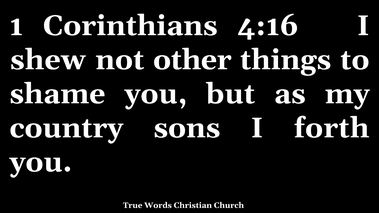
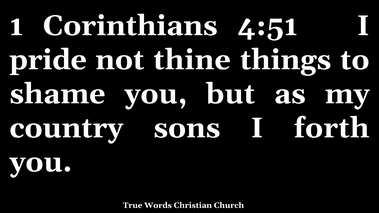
4:16: 4:16 -> 4:51 (268, 26)
shew: shew -> pride (48, 60)
other: other -> thine (192, 60)
